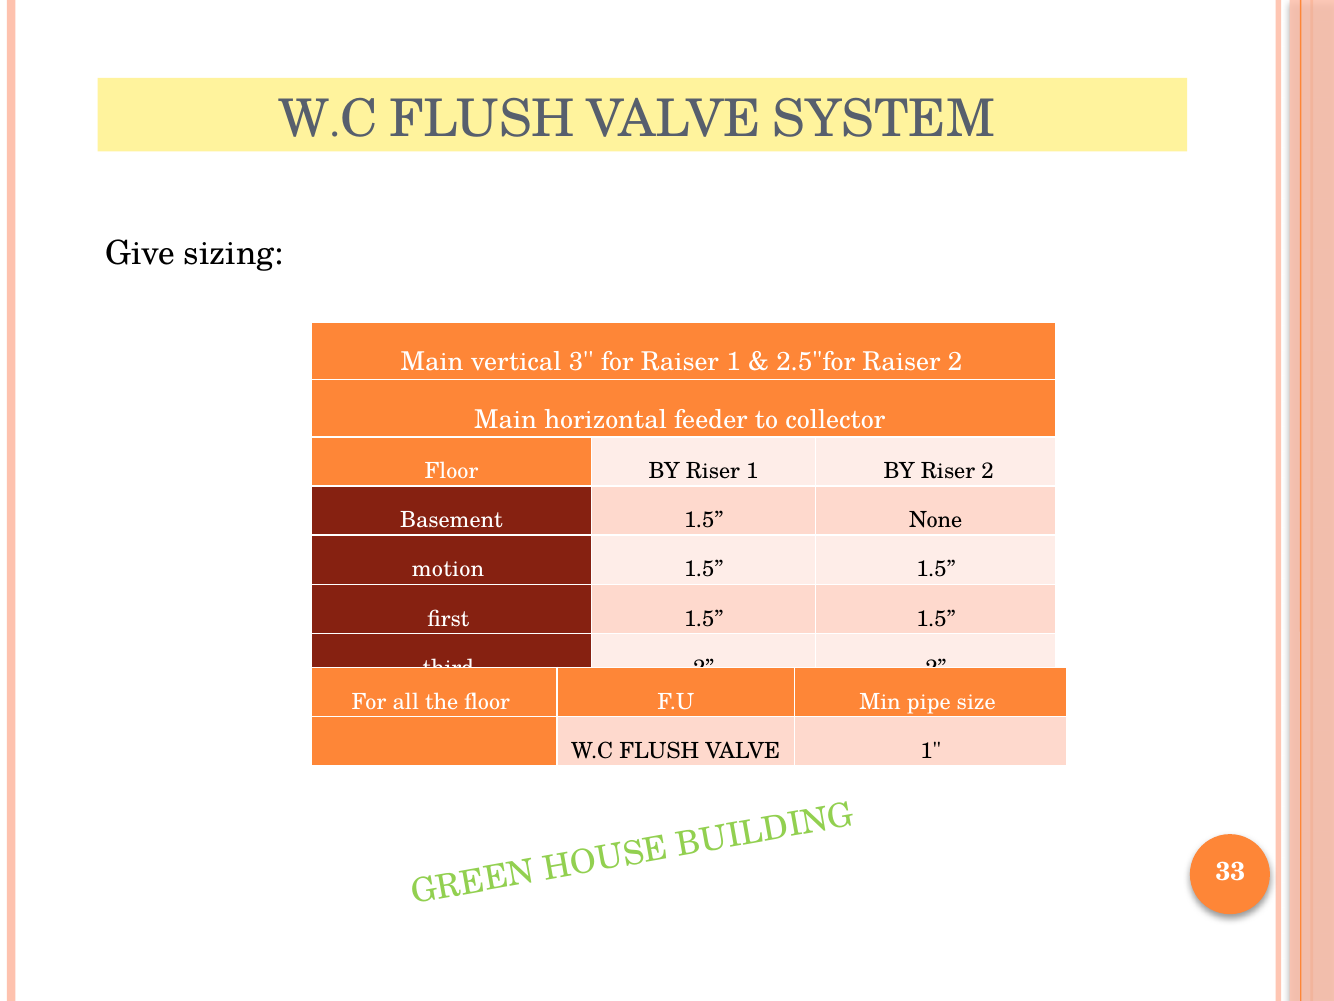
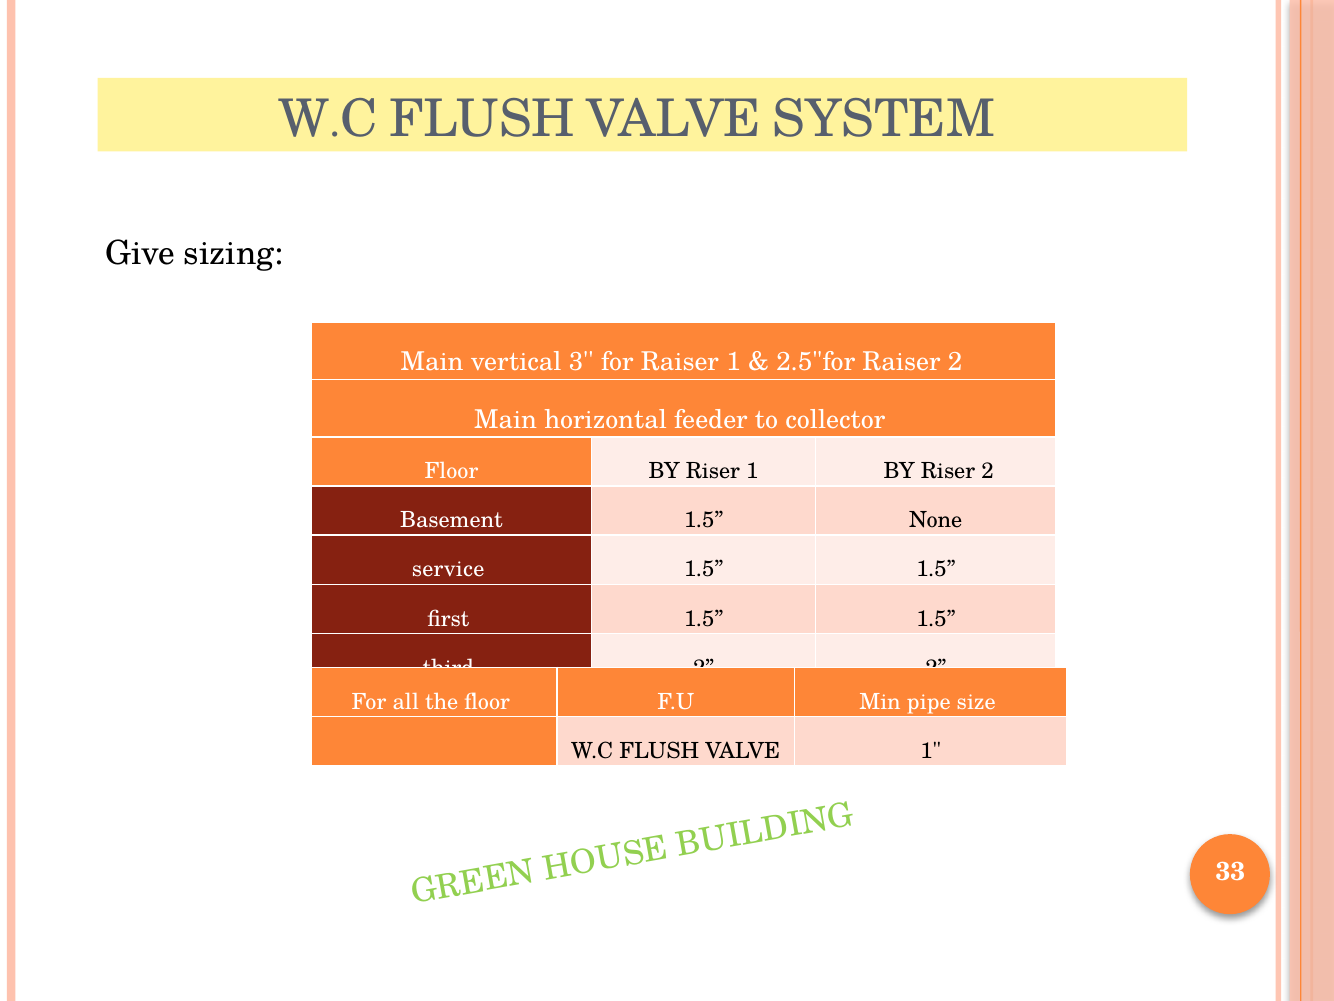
motion: motion -> service (448, 569)
